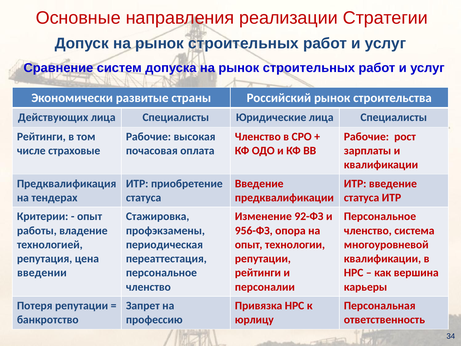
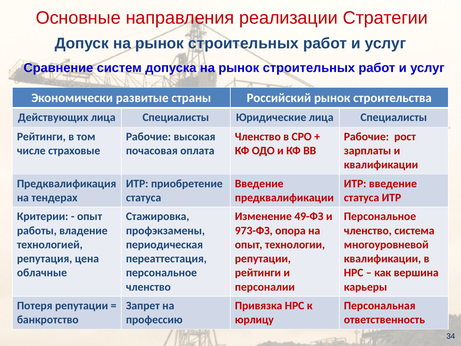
92-ФЗ: 92-ФЗ -> 49-ФЗ (309, 216)
956-ФЗ: 956-ФЗ -> 973-ФЗ (254, 230)
введении: введении -> облачные (42, 273)
